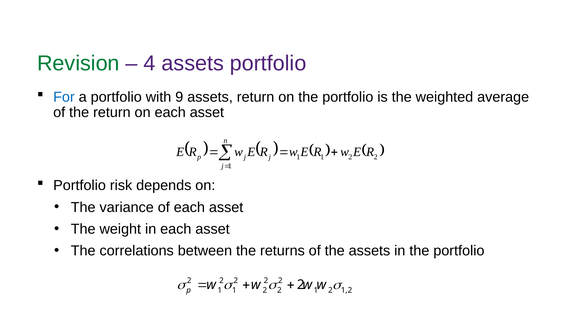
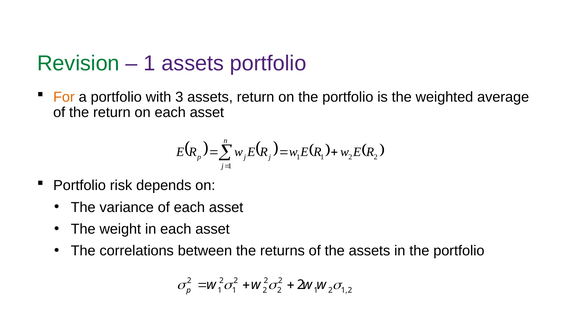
4: 4 -> 1 (150, 63)
For colour: blue -> orange (64, 97)
9: 9 -> 3 (179, 97)
